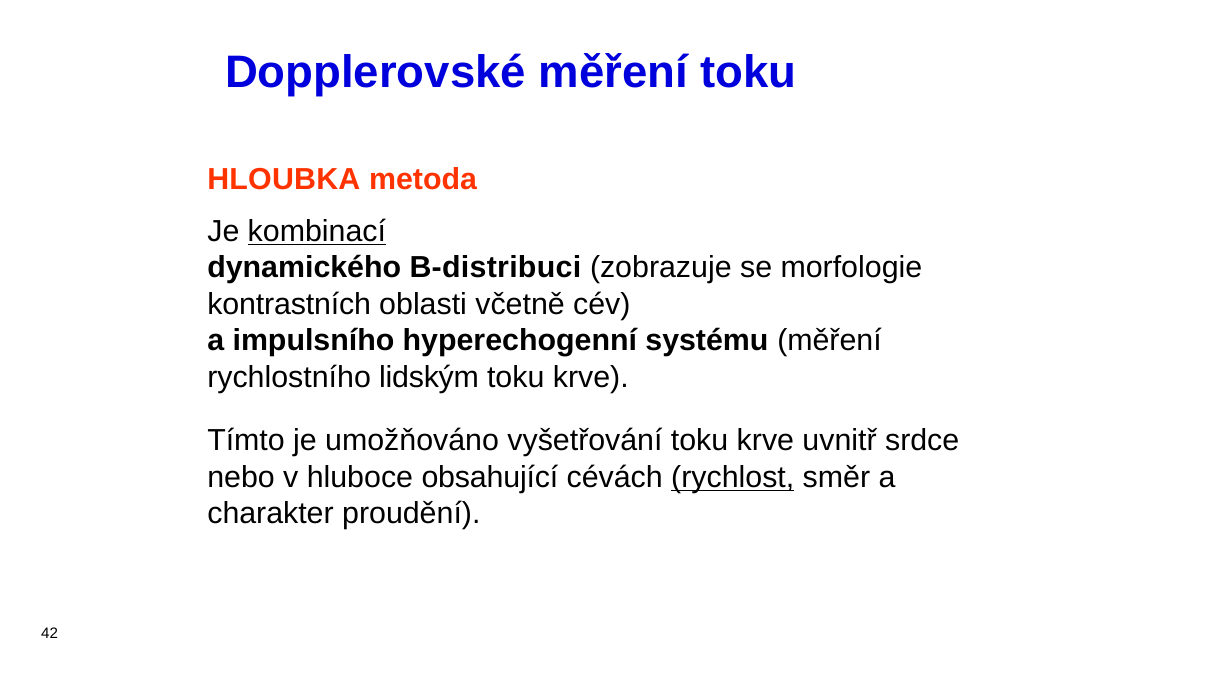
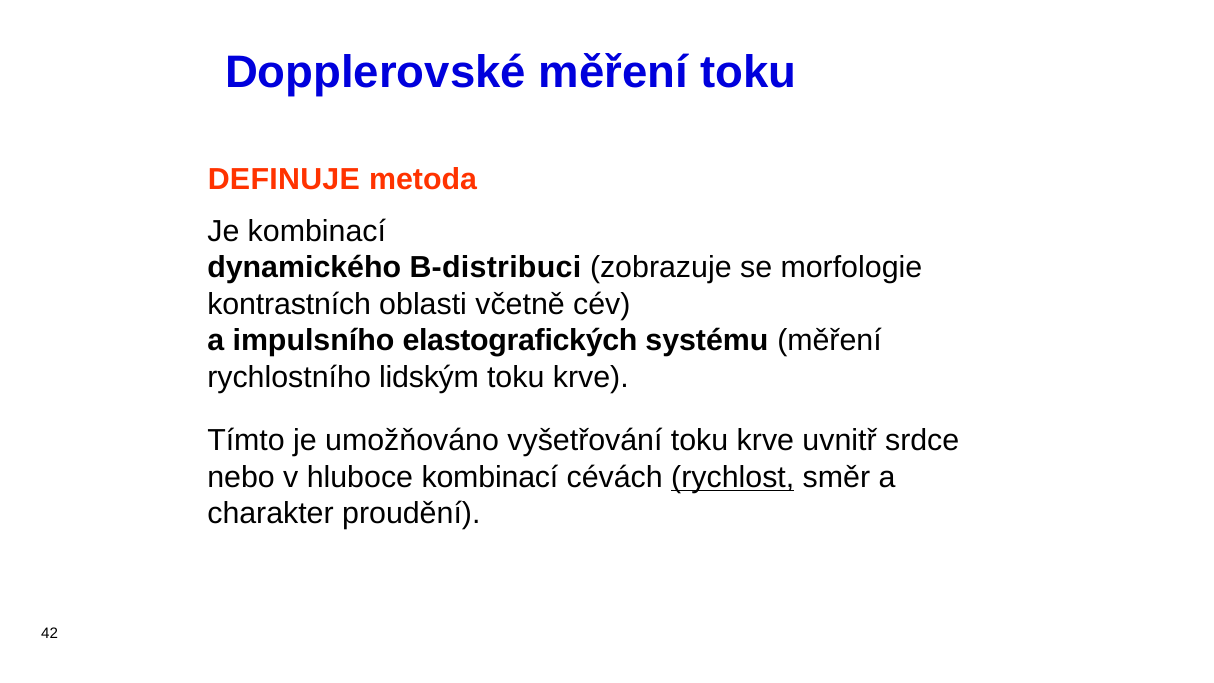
HLOUBKA: HLOUBKA -> DEFINUJE (284, 180)
kombinací underline: present -> none (317, 231)
hyperechogenní: hyperechogenní -> elastografických (520, 341)
hluboce obsahující: obsahující -> kombinací (490, 477)
